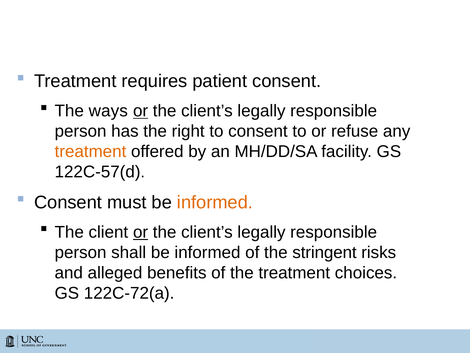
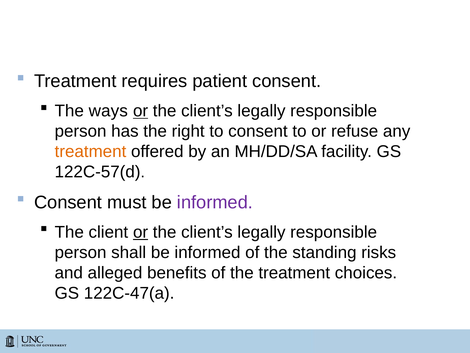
informed colour: orange -> purple (215, 202)
stringent: stringent -> standing (324, 252)
122C-72(a: 122C-72(a -> 122C-47(a (129, 293)
